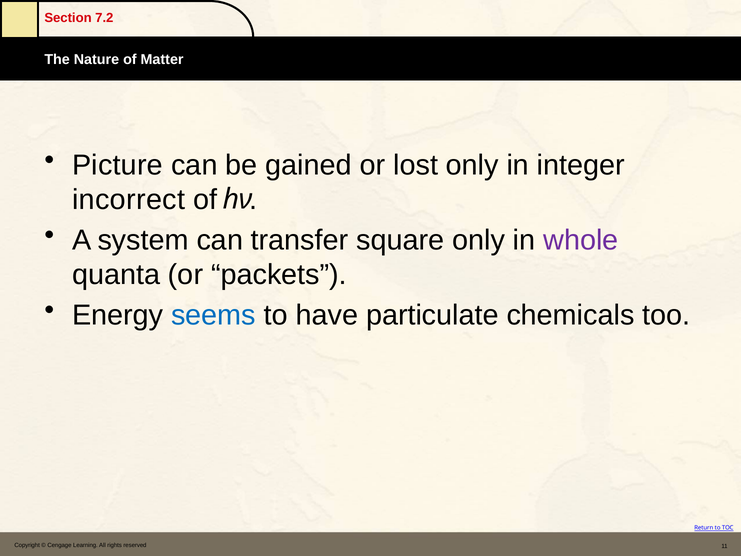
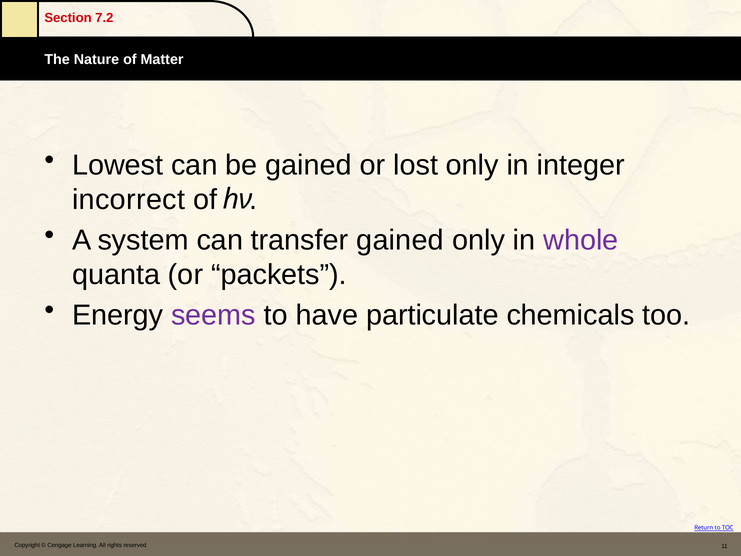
Picture: Picture -> Lowest (118, 165)
transfer square: square -> gained (400, 240)
seems colour: blue -> purple (213, 315)
